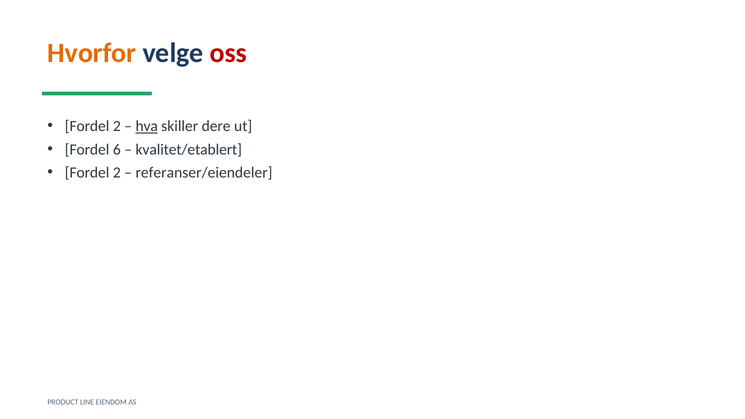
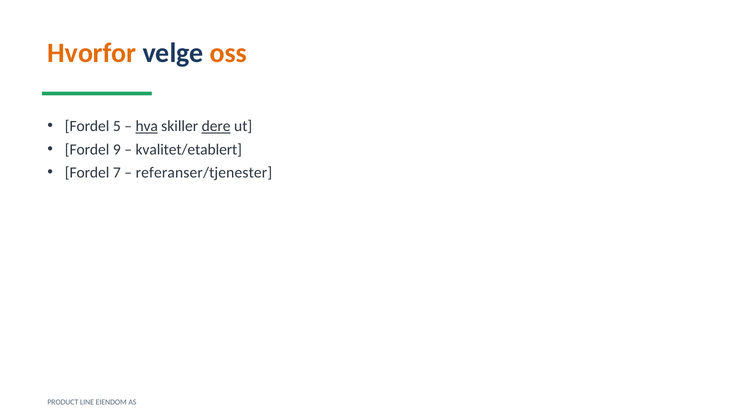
oss colour: red -> orange (228, 53)
2: 2 -> 5 (117, 126)
dere underline: none -> present (216, 126)
6: 6 -> 9 (117, 149)
2: 2 -> 7 (117, 173)
referanser/eiendeler: referanser/eiendeler -> referanser/tjenester (204, 173)
